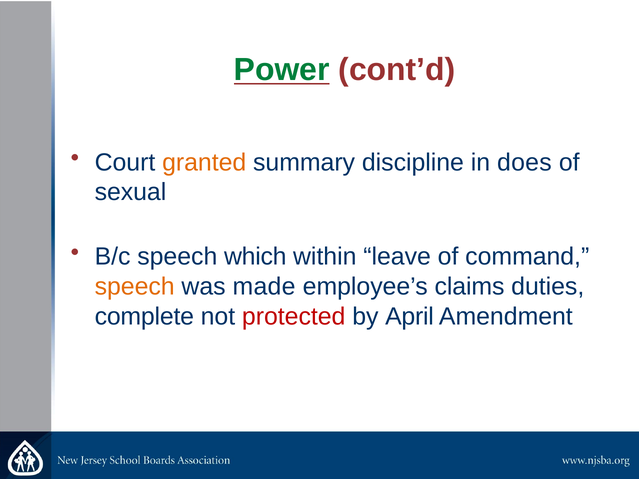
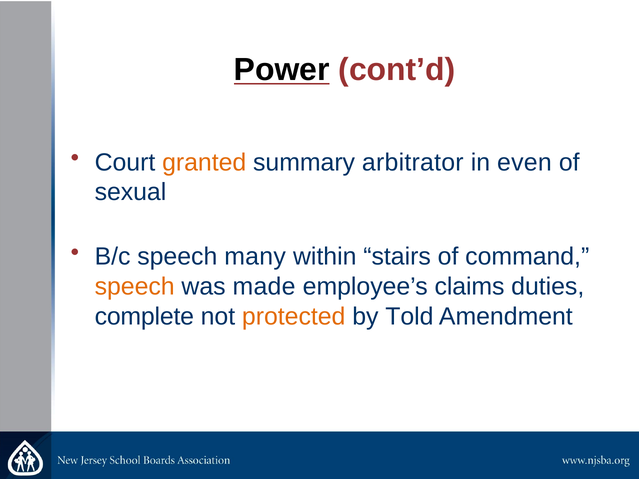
Power colour: green -> black (282, 70)
discipline: discipline -> arbitrator (413, 162)
does: does -> even (524, 162)
which: which -> many (255, 257)
leave: leave -> stairs (397, 257)
protected colour: red -> orange (294, 317)
April: April -> Told (409, 317)
